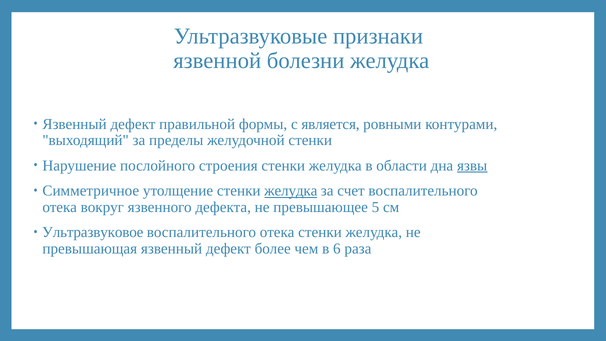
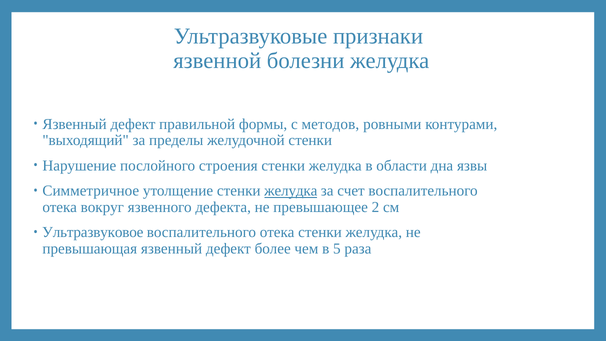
является: является -> методов (330, 124)
язвы underline: present -> none (472, 166)
5: 5 -> 2 (375, 207)
6: 6 -> 5 (337, 249)
